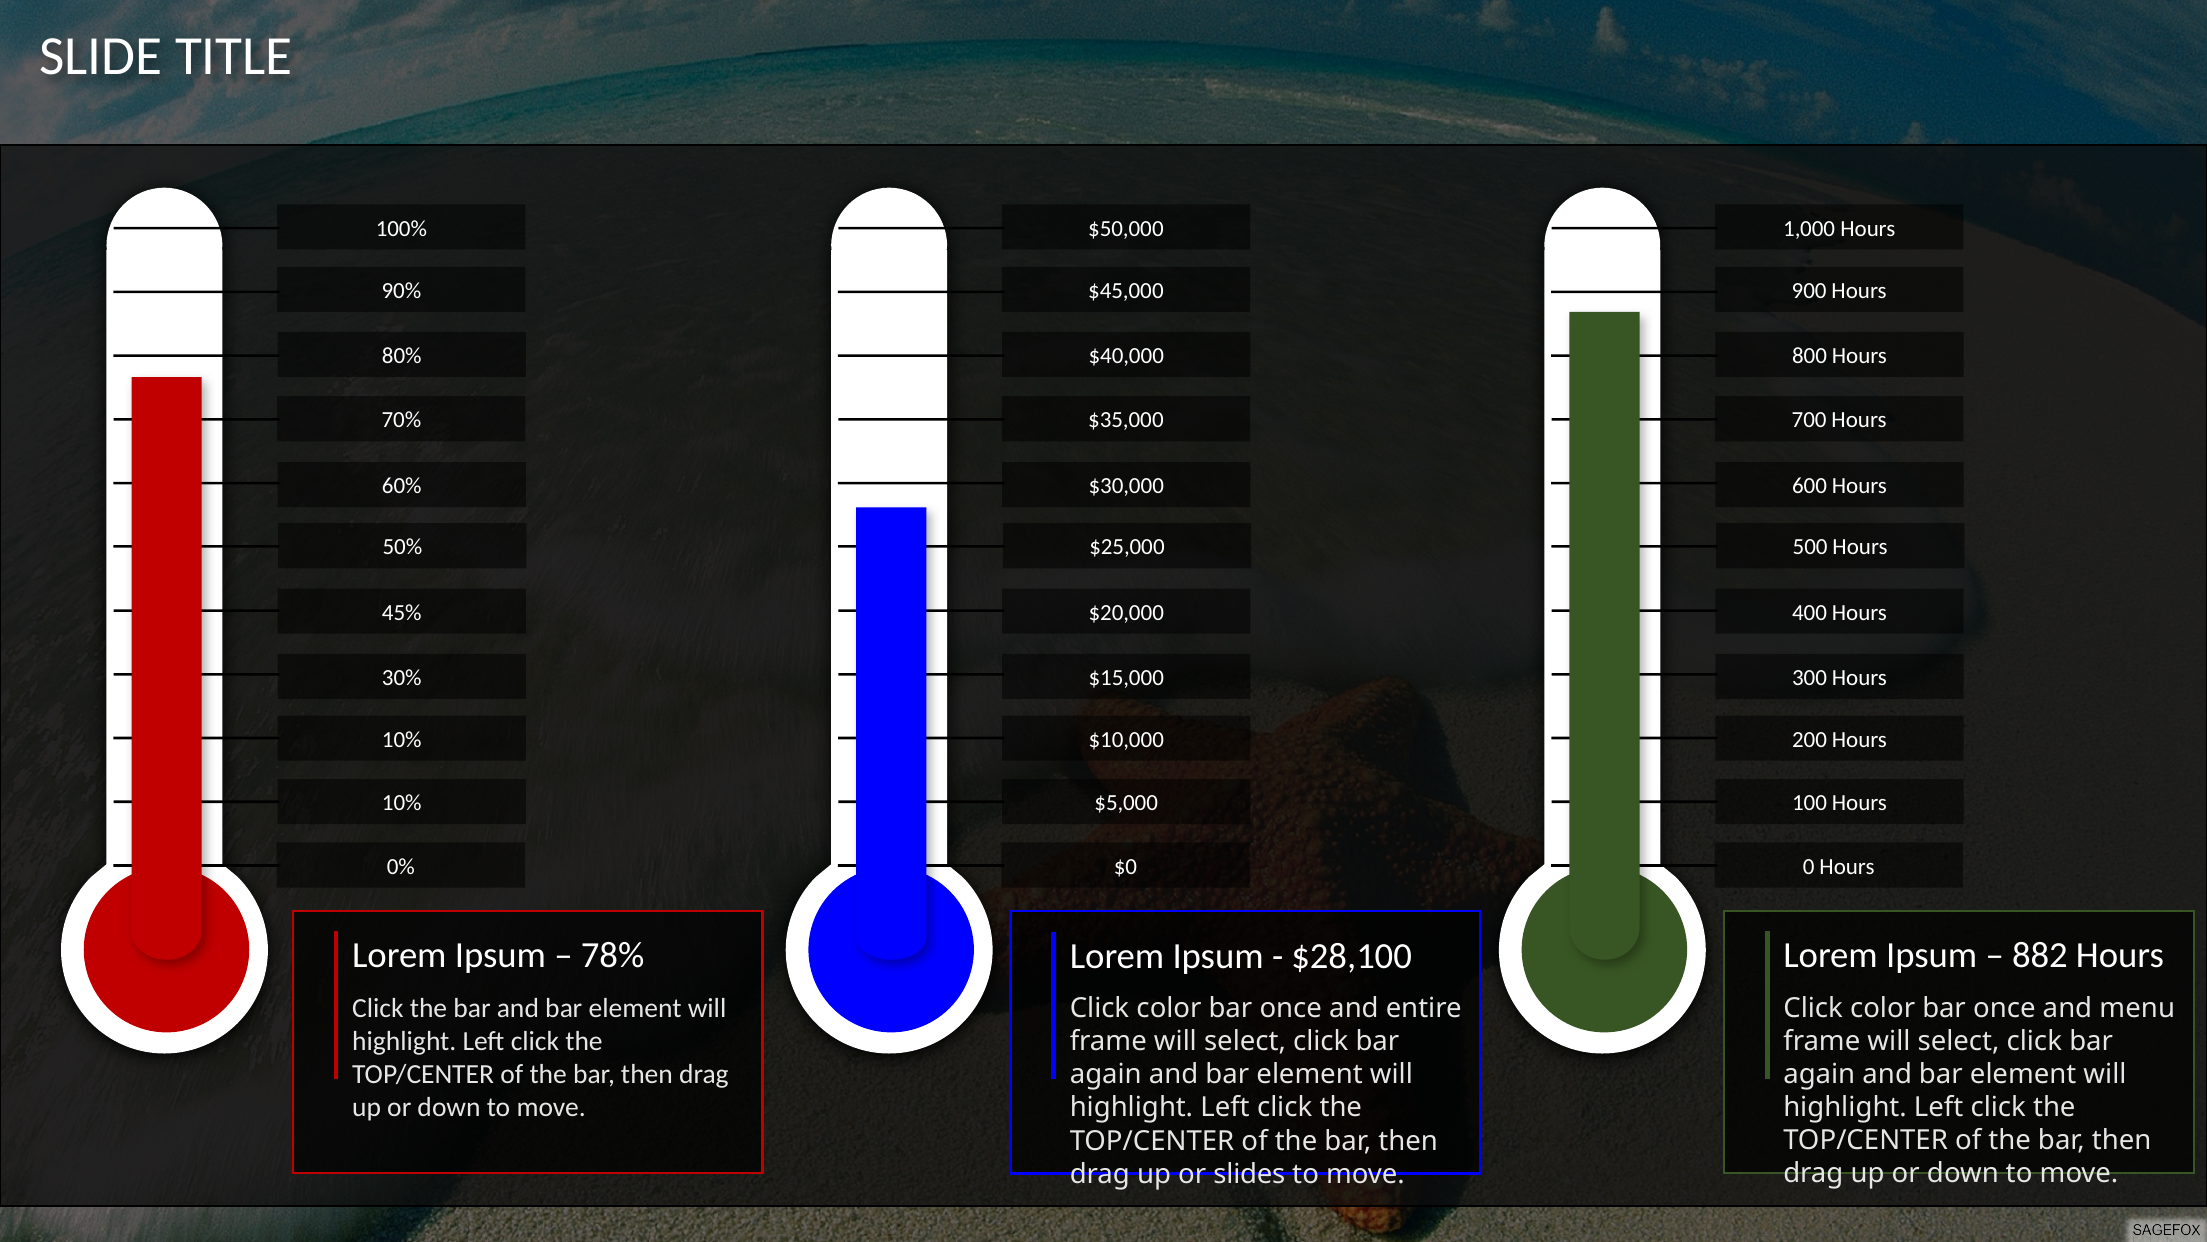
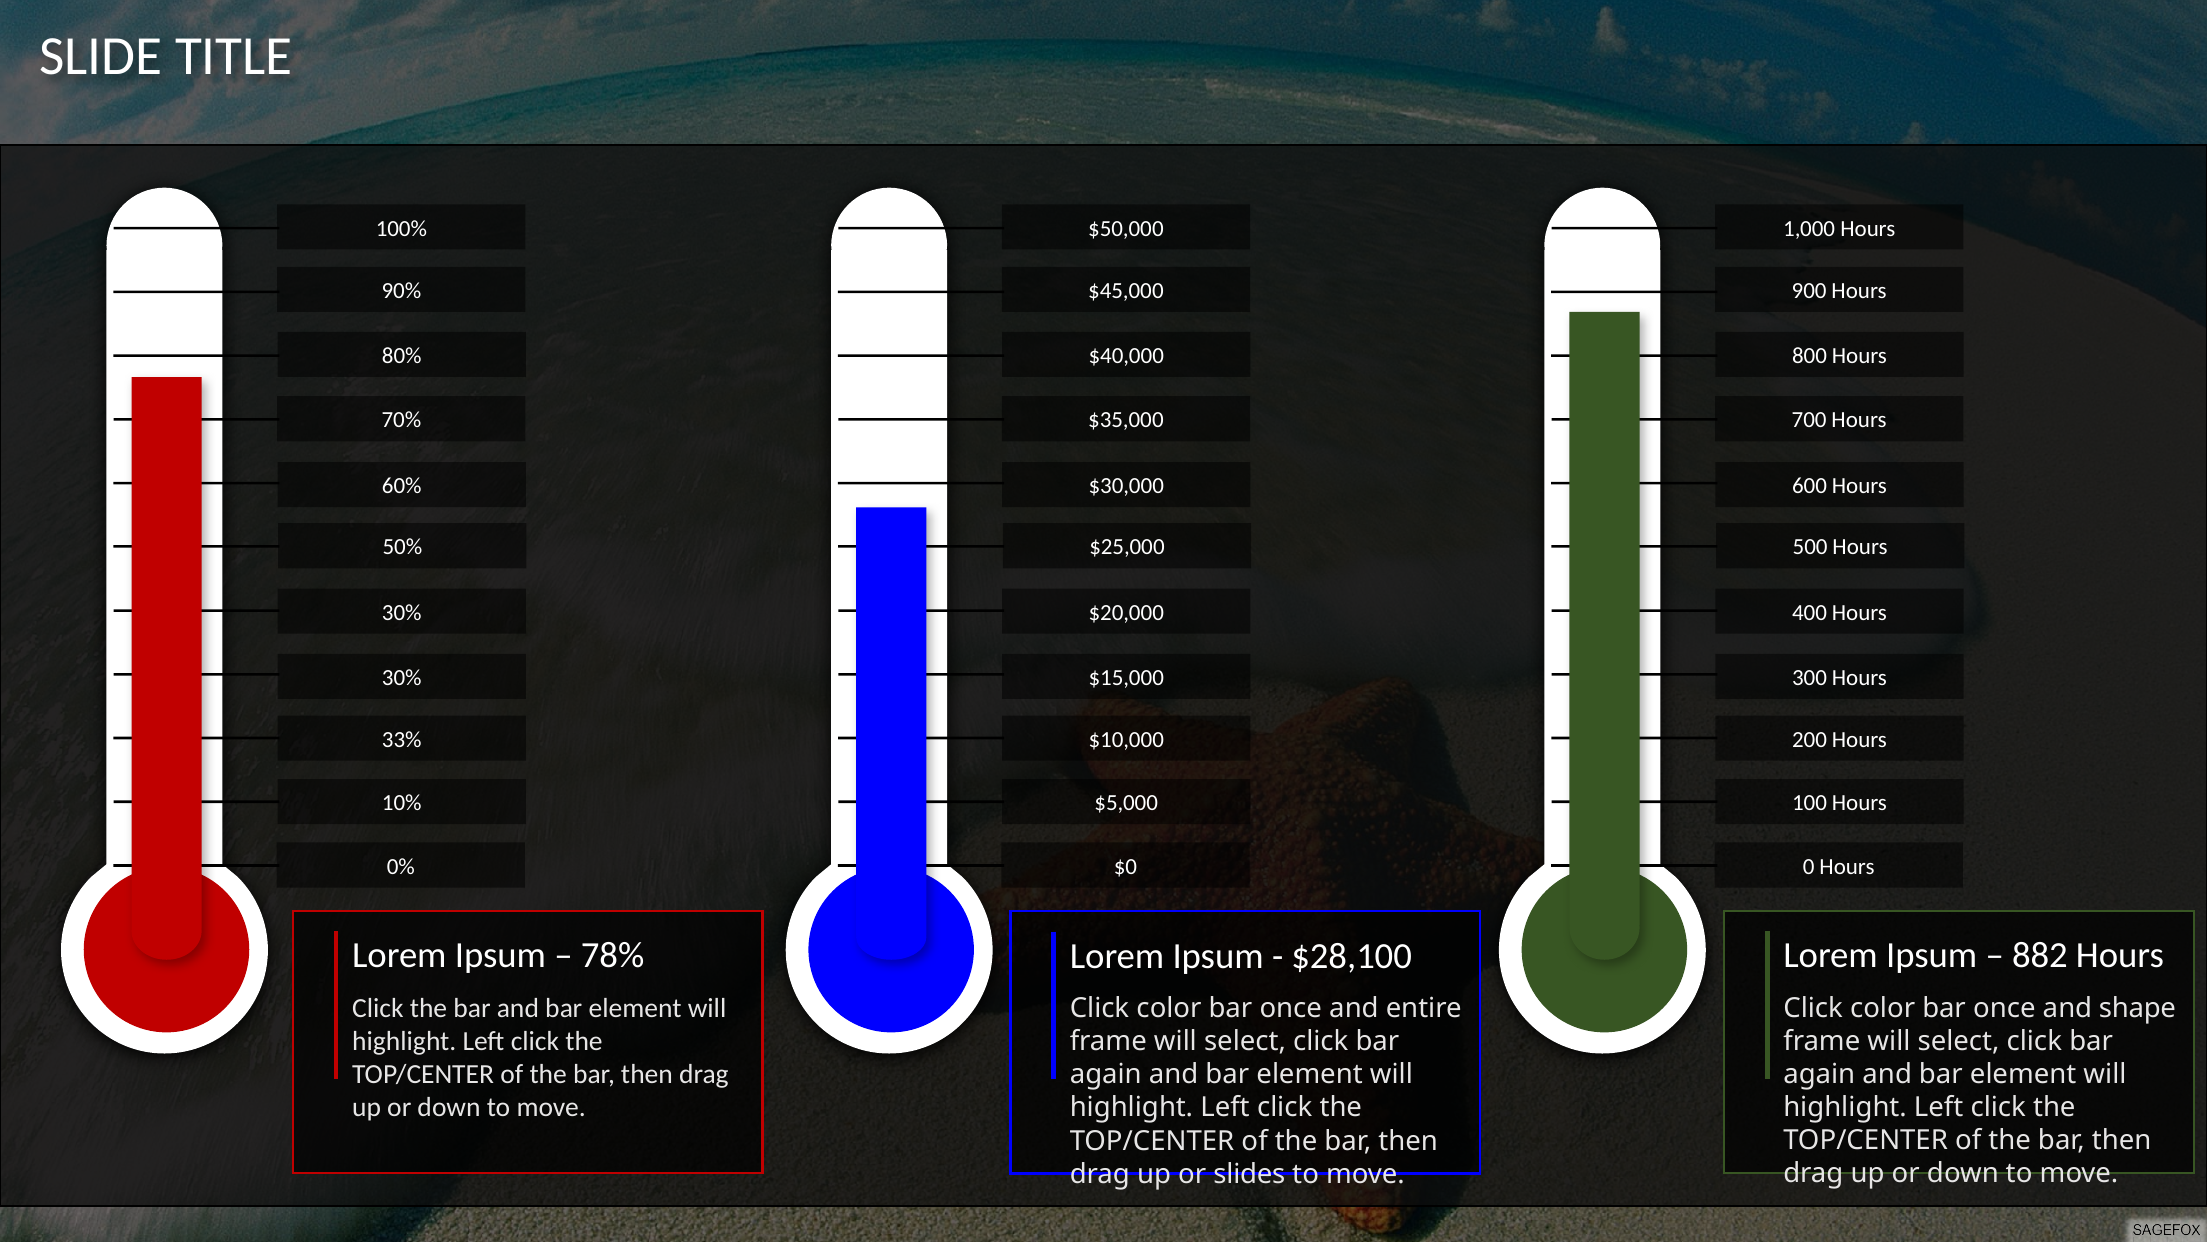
45%: 45% -> 30% (402, 612)
10%: 10% -> 33% (402, 739)
menu: menu -> shape (2137, 1008)
